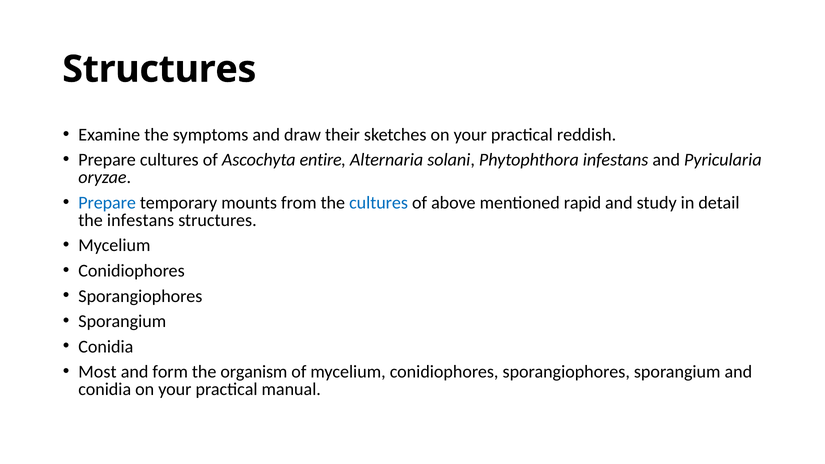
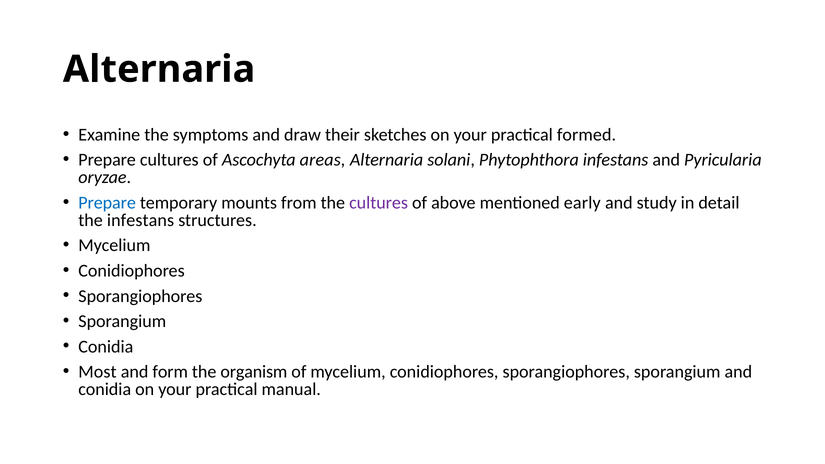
Structures: Structures -> Alternaria (159, 69)
reddish: reddish -> formed (587, 135)
entire: entire -> areas (323, 160)
cultures colour: blue -> purple (379, 203)
rapid: rapid -> early (582, 203)
